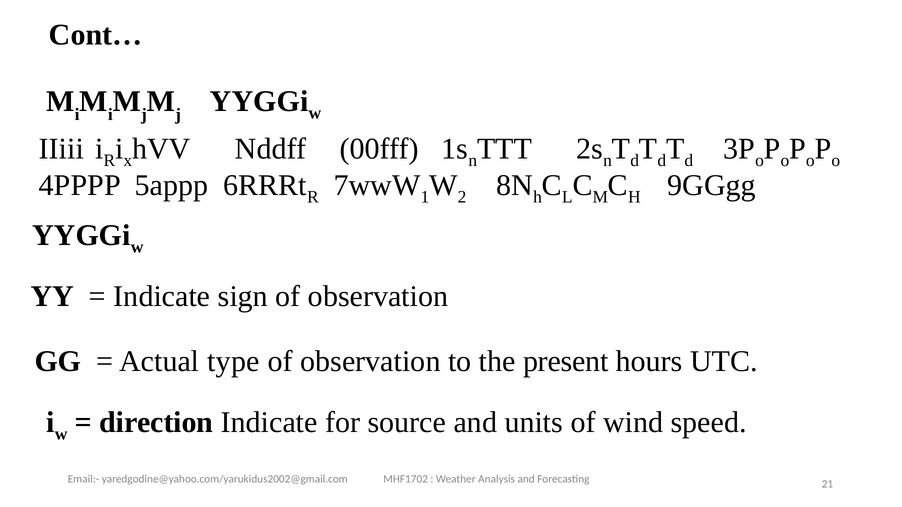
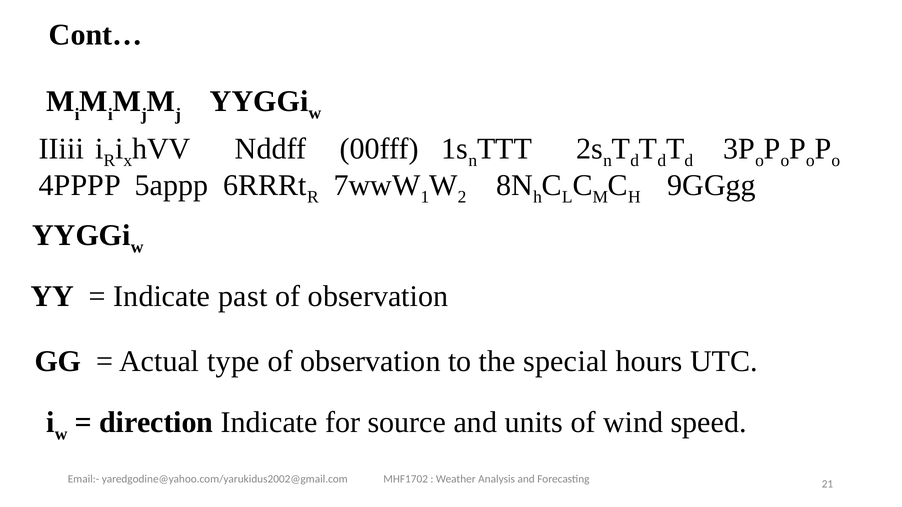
sign: sign -> past (243, 297)
present: present -> special (566, 362)
